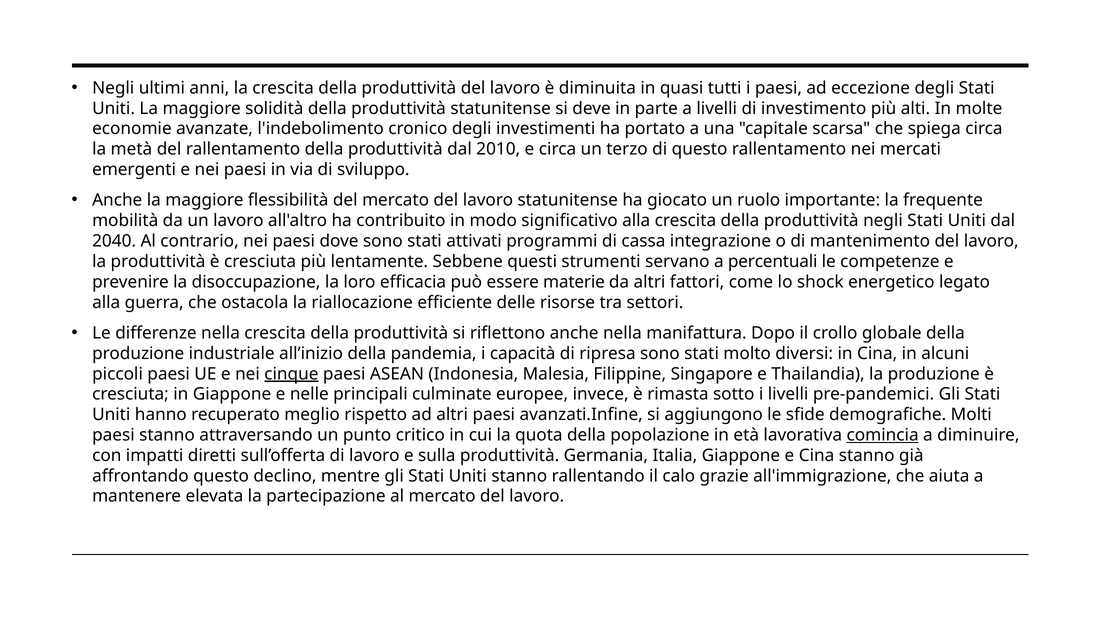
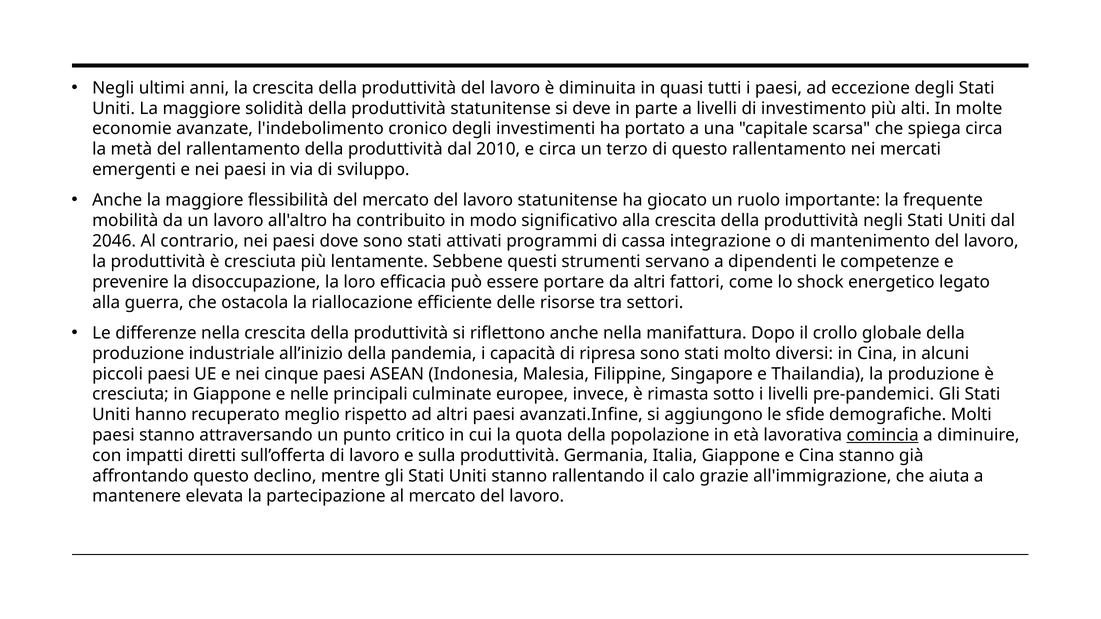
2040: 2040 -> 2046 (114, 241)
percentuali: percentuali -> dipendenti (773, 262)
materie: materie -> portare (574, 282)
cinque underline: present -> none (291, 374)
